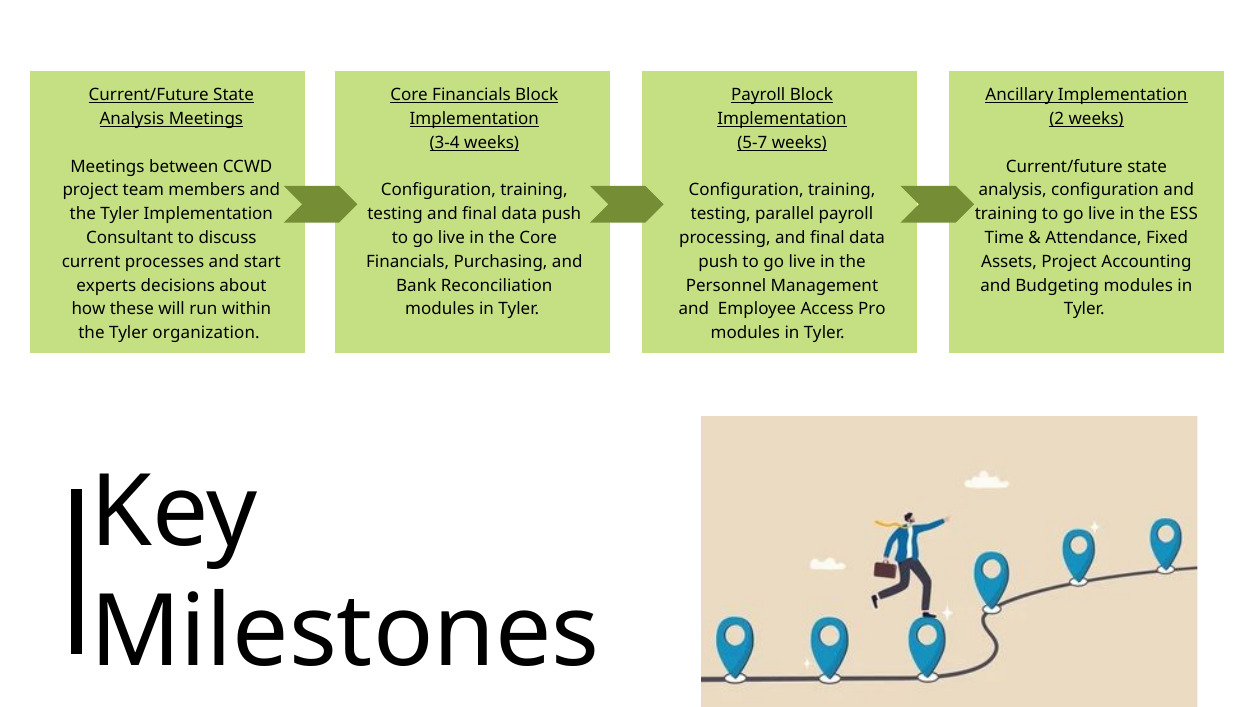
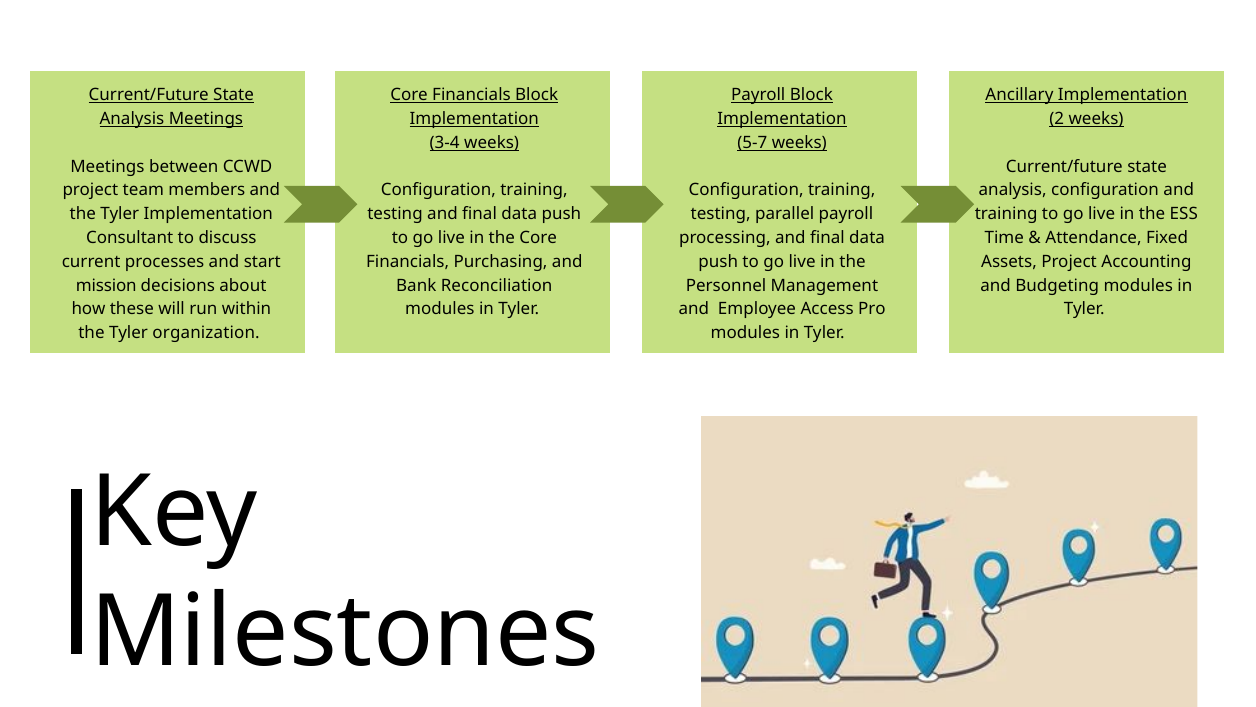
experts: experts -> mission (106, 285)
